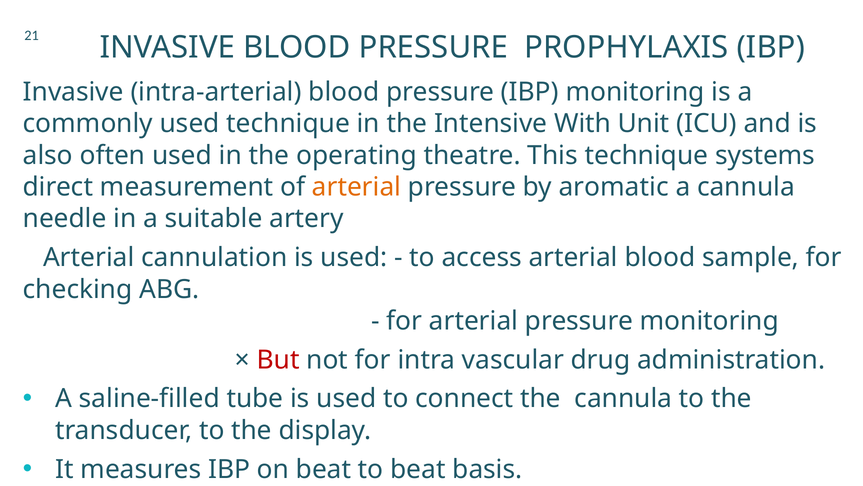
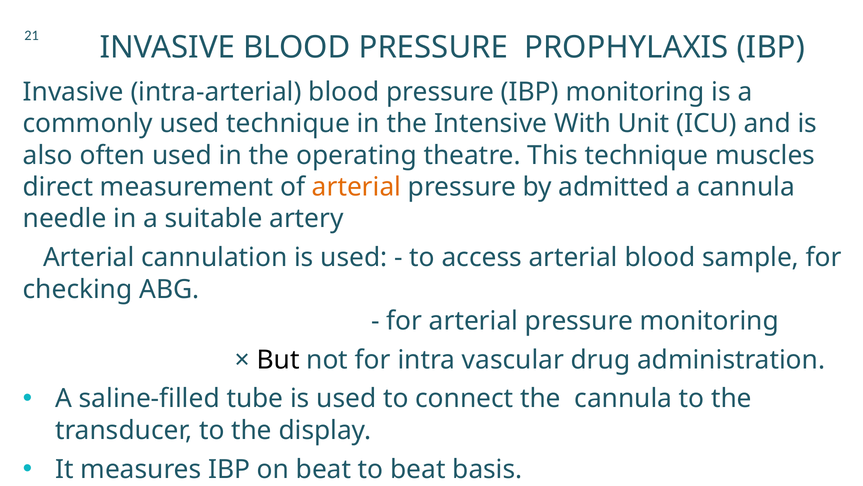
systems: systems -> muscles (765, 155)
aromatic: aromatic -> admitted (614, 187)
But colour: red -> black (278, 359)
